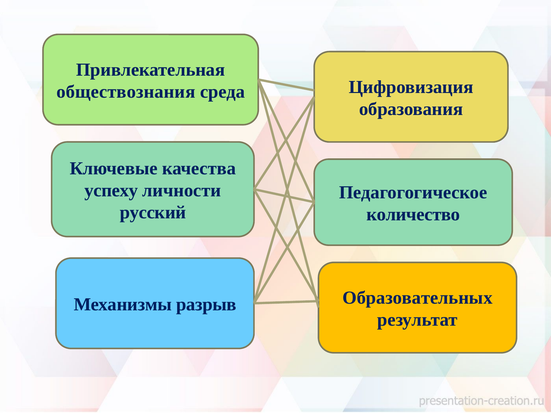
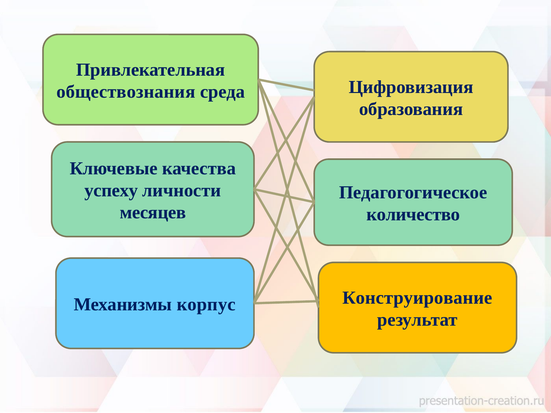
русский: русский -> месяцев (153, 213)
Образовательных: Образовательных -> Конструирование (417, 298)
разрыв: разрыв -> корпус (206, 305)
